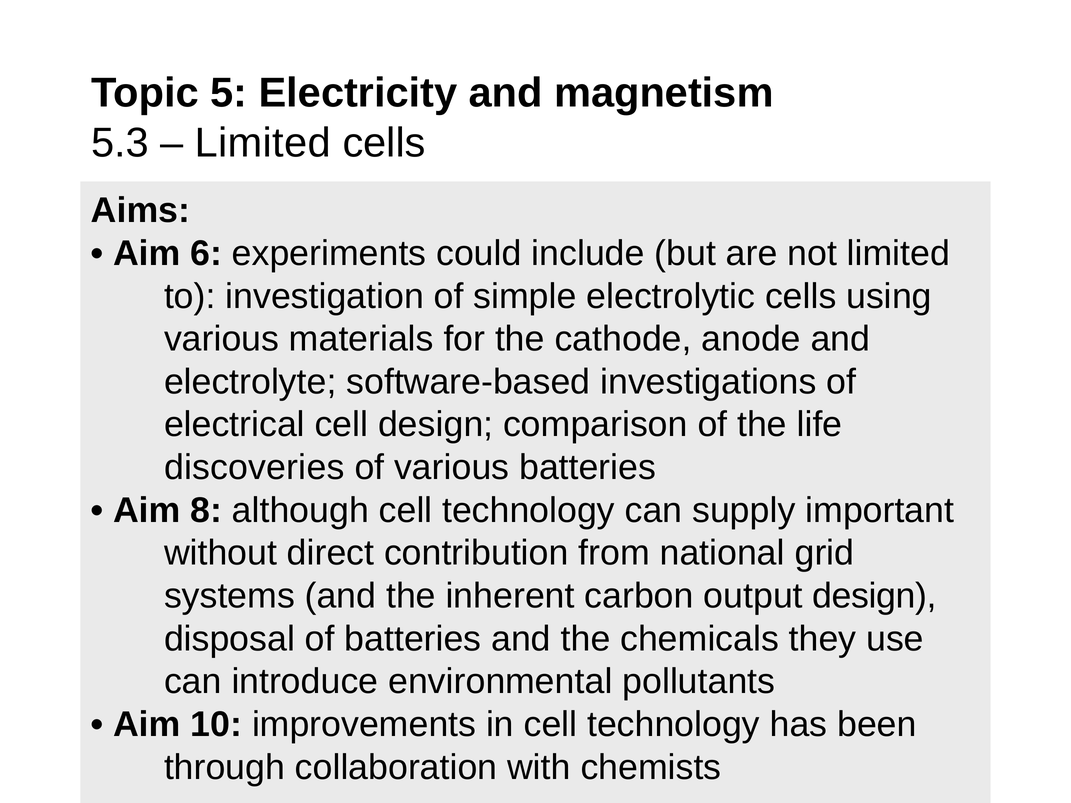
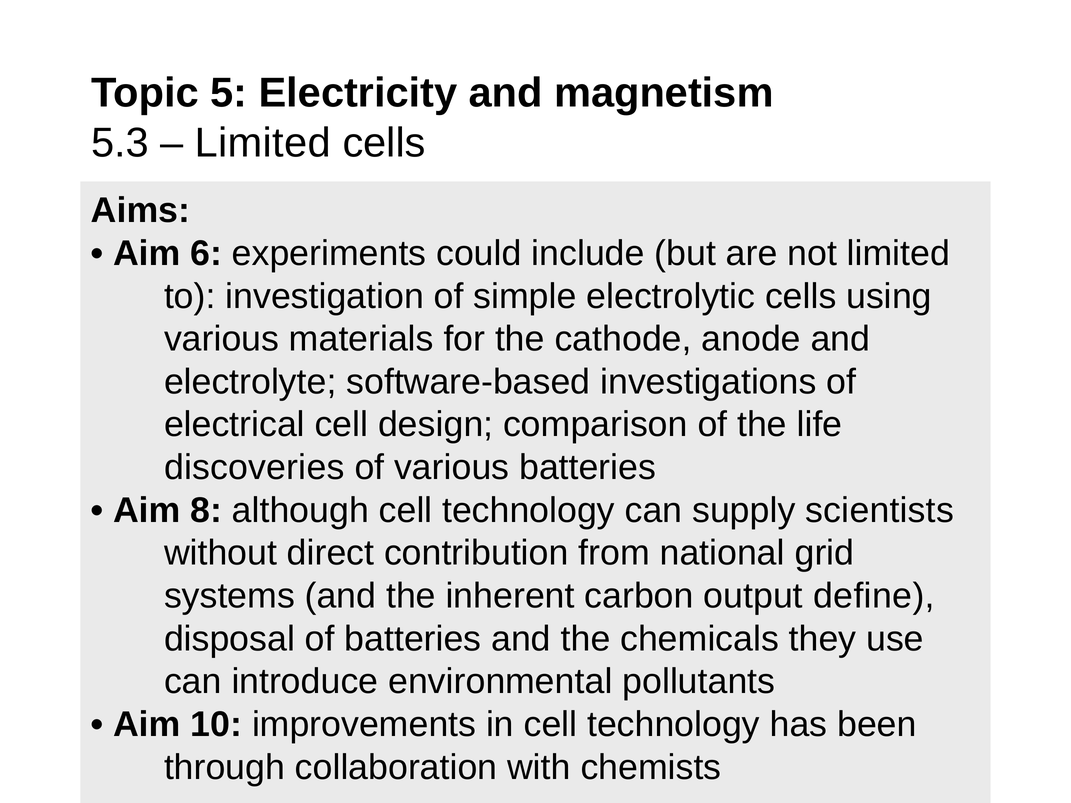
important: important -> scientists (880, 511)
output design: design -> define (874, 596)
